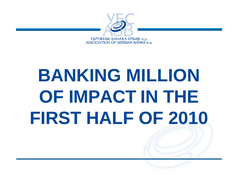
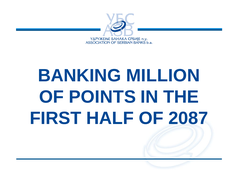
IMPACT: IMPACT -> POINTS (102, 97)
2010: 2010 -> 2087 (188, 119)
